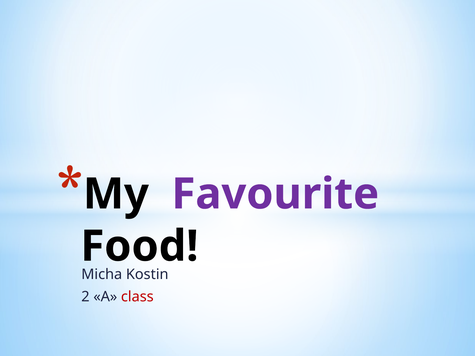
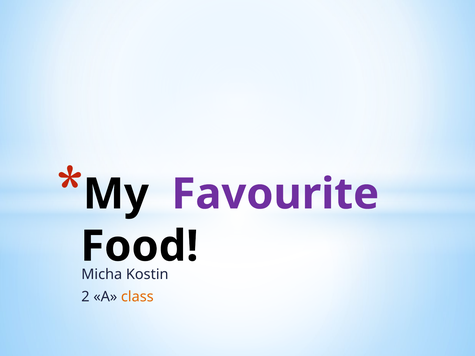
class colour: red -> orange (137, 297)
